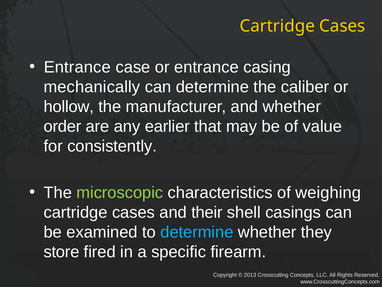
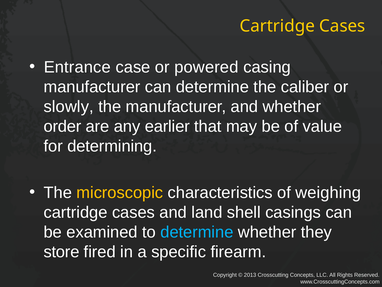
or entrance: entrance -> powered (206, 67)
mechanically: mechanically -> manufacturer (92, 87)
hollow: hollow -> slowly (69, 107)
consistently: consistently -> determining (112, 146)
microscopic colour: light green -> yellow (120, 192)
their: their -> land (207, 212)
